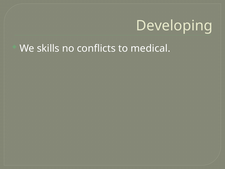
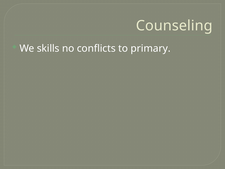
Developing: Developing -> Counseling (174, 26)
medical: medical -> primary (151, 48)
